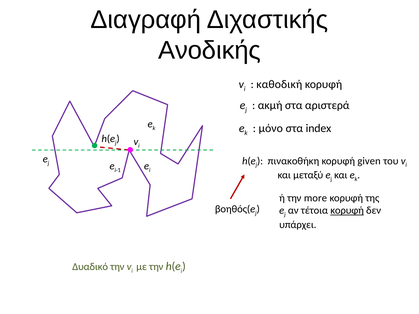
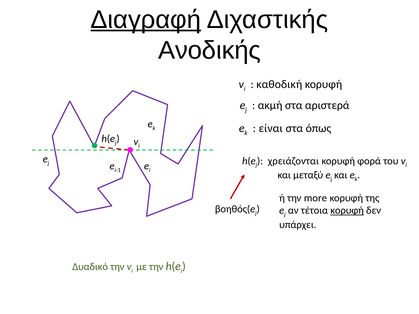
Διαγραφή underline: none -> present (146, 20)
μόνο: μόνο -> είναι (271, 129)
index: index -> όπως (318, 129)
πινακοθήκη: πινακοθήκη -> χρειάζονται (293, 161)
given: given -> φορά (369, 161)
